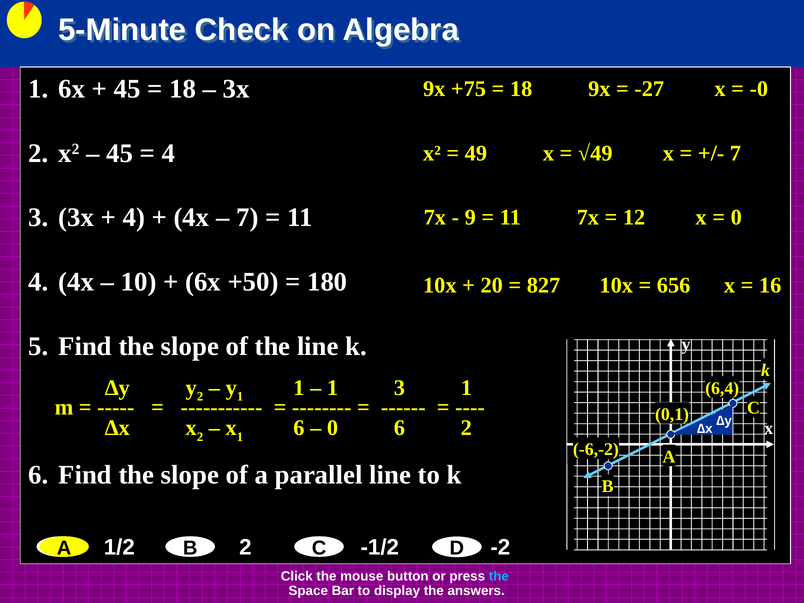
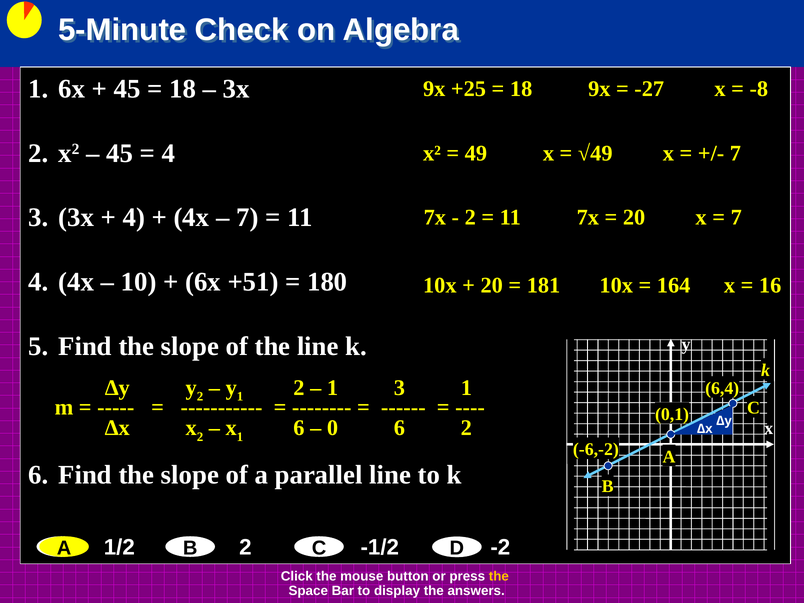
+75: +75 -> +25 (468, 89)
-0: -0 -> -8 (759, 89)
9: 9 -> 2 (470, 218)
12: 12 -> 20 (634, 218)
0: 0 -> 7 (736, 218)
+50: +50 -> +51 (253, 282)
827: 827 -> 181 (544, 286)
656: 656 -> 164 (674, 286)
1: 1 -> 2 (299, 388)
the colour: light blue -> yellow (499, 576)
